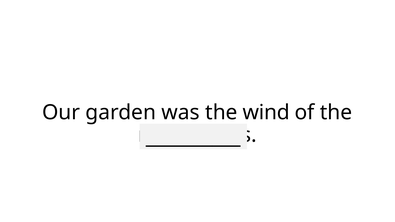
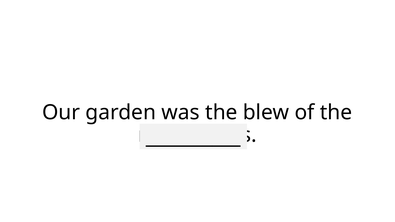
wind: wind -> blew (266, 112)
